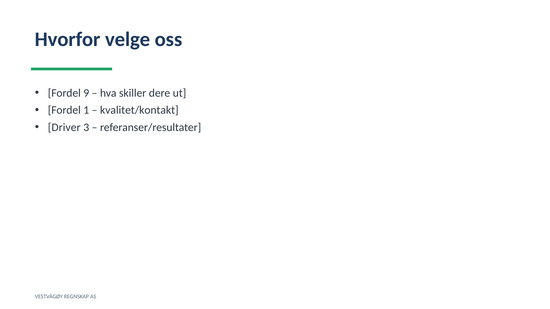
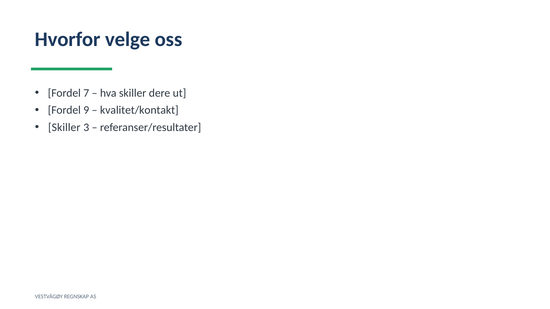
9: 9 -> 7 (86, 93)
1: 1 -> 9 (86, 110)
Driver: Driver -> Skiller (64, 128)
